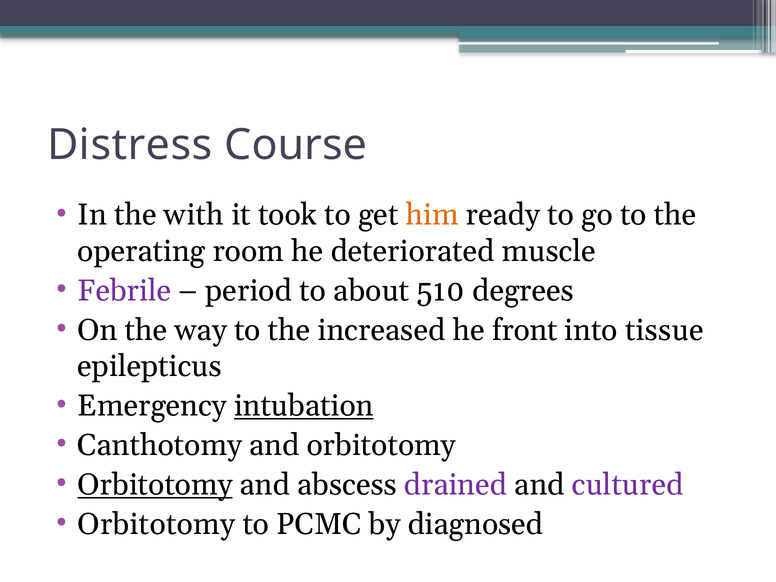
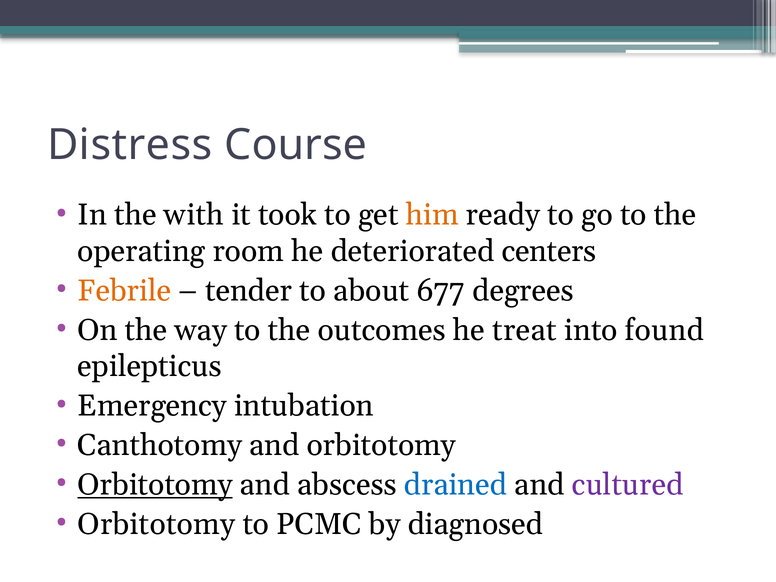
muscle: muscle -> centers (549, 251)
Febrile colour: purple -> orange (124, 291)
period: period -> tender (249, 291)
510: 510 -> 677 (441, 291)
increased: increased -> outcomes (382, 330)
front: front -> treat (525, 330)
tissue: tissue -> found (665, 330)
intubation underline: present -> none (304, 406)
drained colour: purple -> blue (456, 485)
